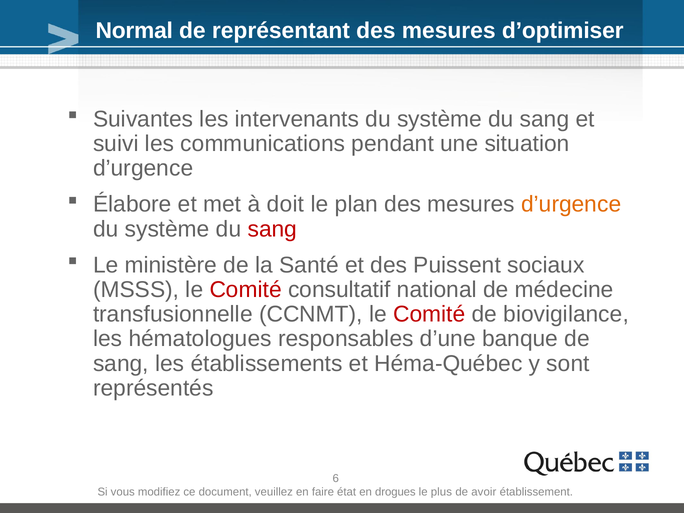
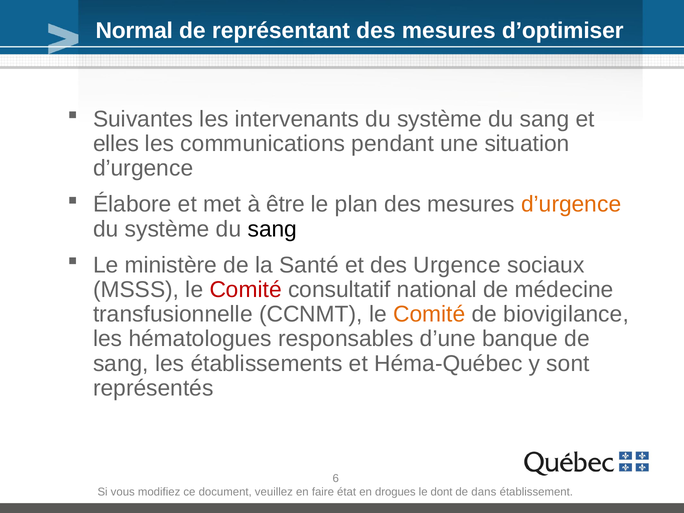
suivi: suivi -> elles (116, 144)
doit: doit -> être (286, 204)
sang colour: red -> black (272, 229)
Puissent: Puissent -> Urgence (457, 265)
Comité colour: red -> orange (429, 314)
plus: plus -> dont (442, 492)
avoir: avoir -> dans (484, 492)
